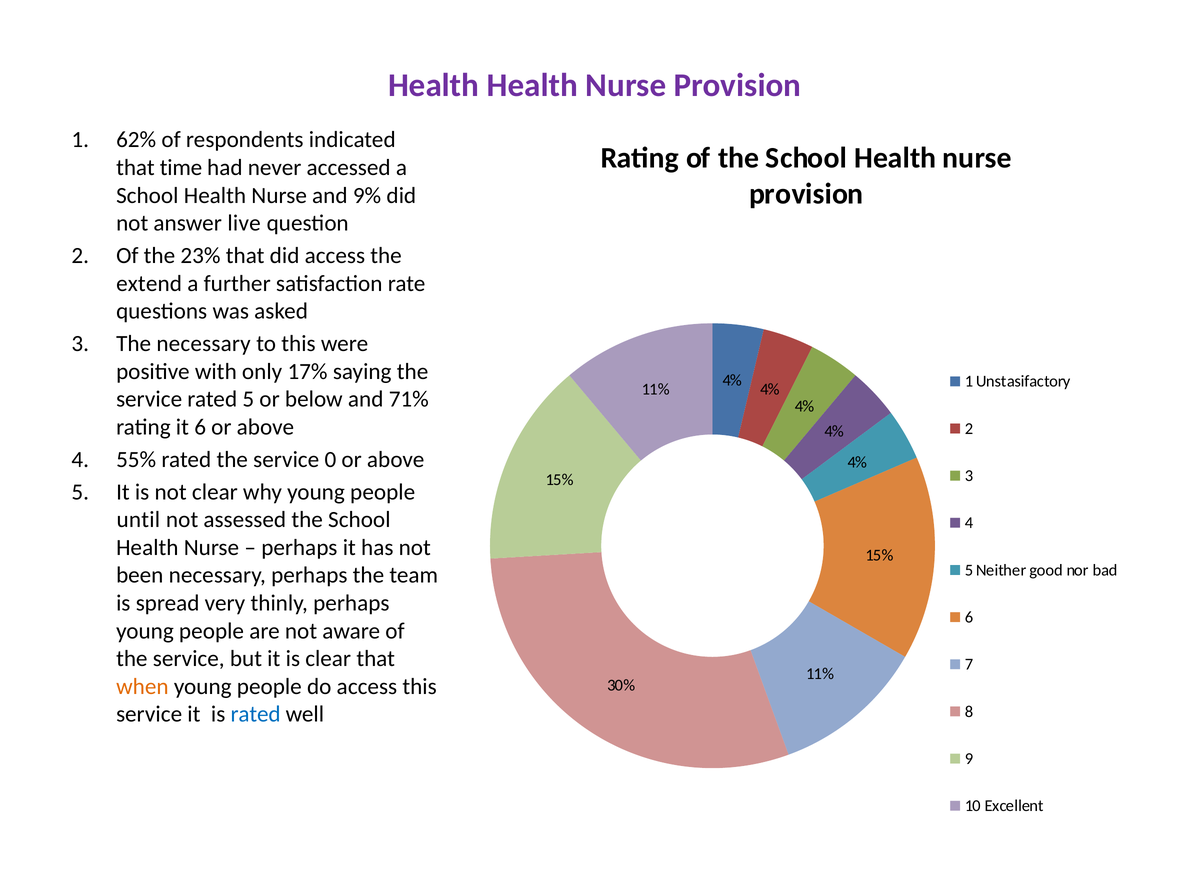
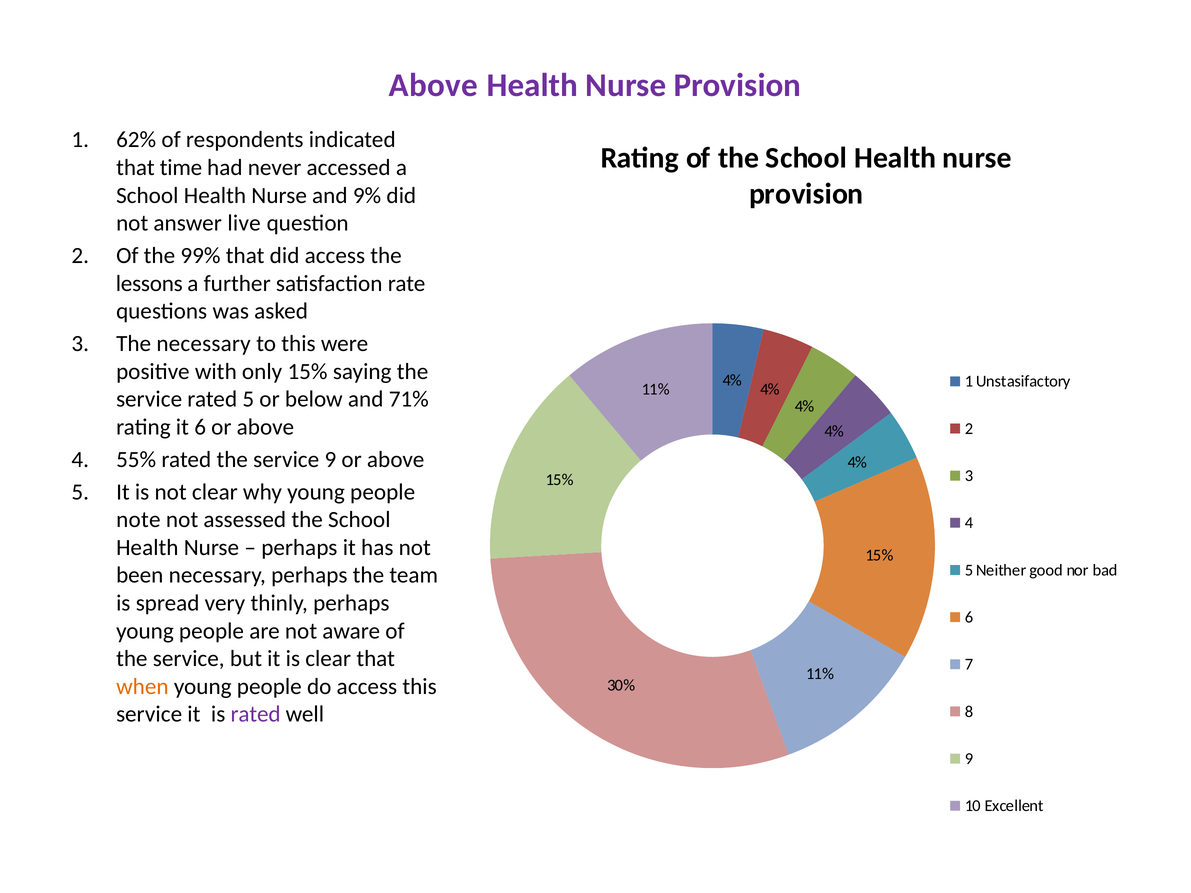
Health: Health -> Above (433, 85)
23%: 23% -> 99% (200, 256)
extend: extend -> lessons (149, 283)
only 17%: 17% -> 15% (308, 372)
service 0: 0 -> 9 (330, 460)
until: until -> note (138, 520)
rated colour: blue -> purple (256, 715)
